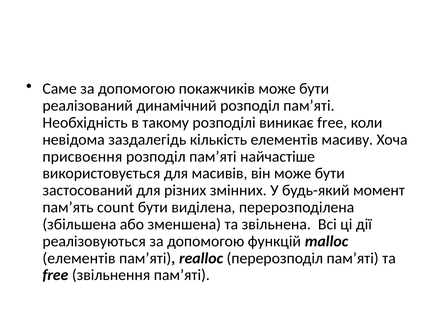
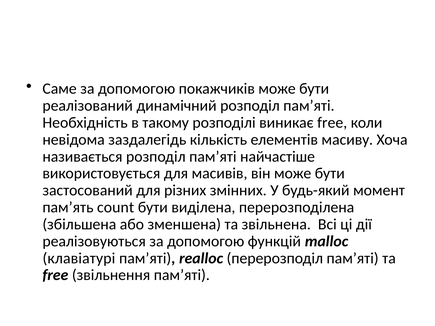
присвоєння: присвоєння -> називається (82, 157)
елементів: елементів -> клавіатурі (79, 258)
